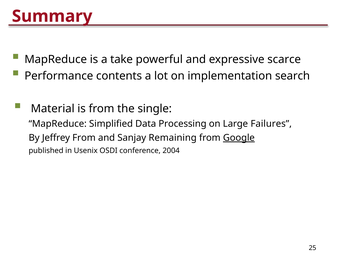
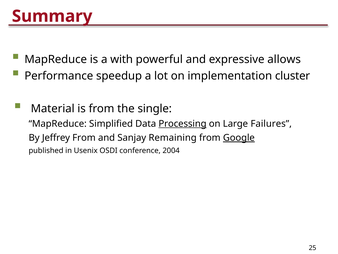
take: take -> with (122, 59)
scarce: scarce -> allows (284, 59)
contents: contents -> speedup (119, 76)
search: search -> cluster (293, 76)
Processing underline: none -> present (183, 123)
